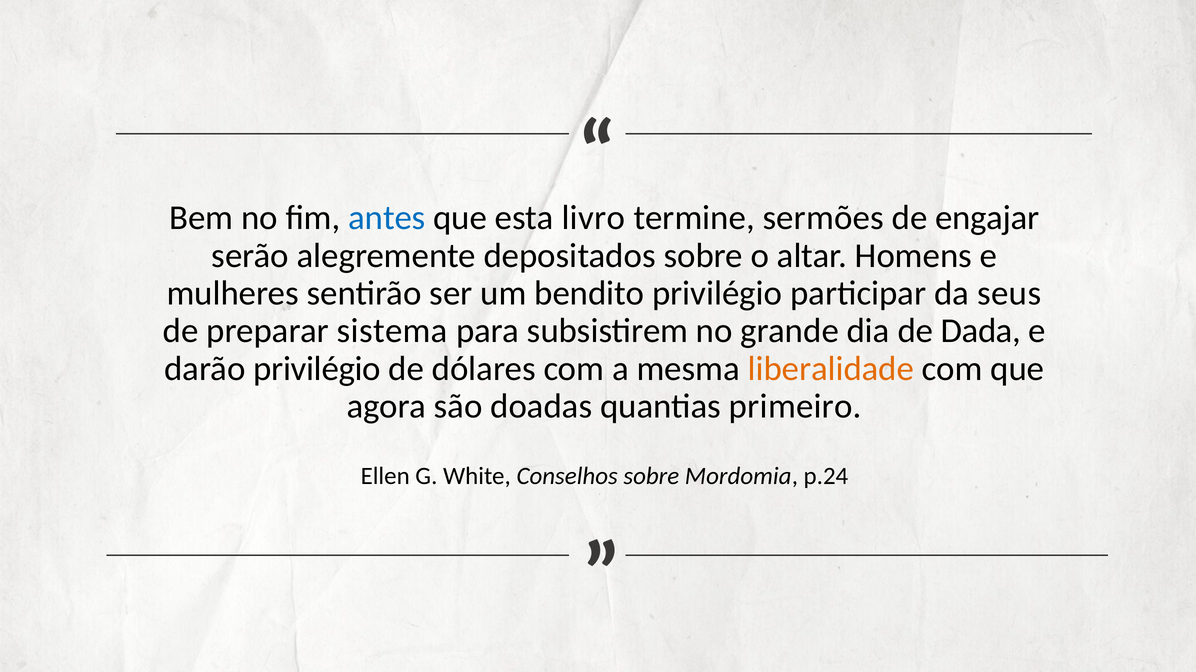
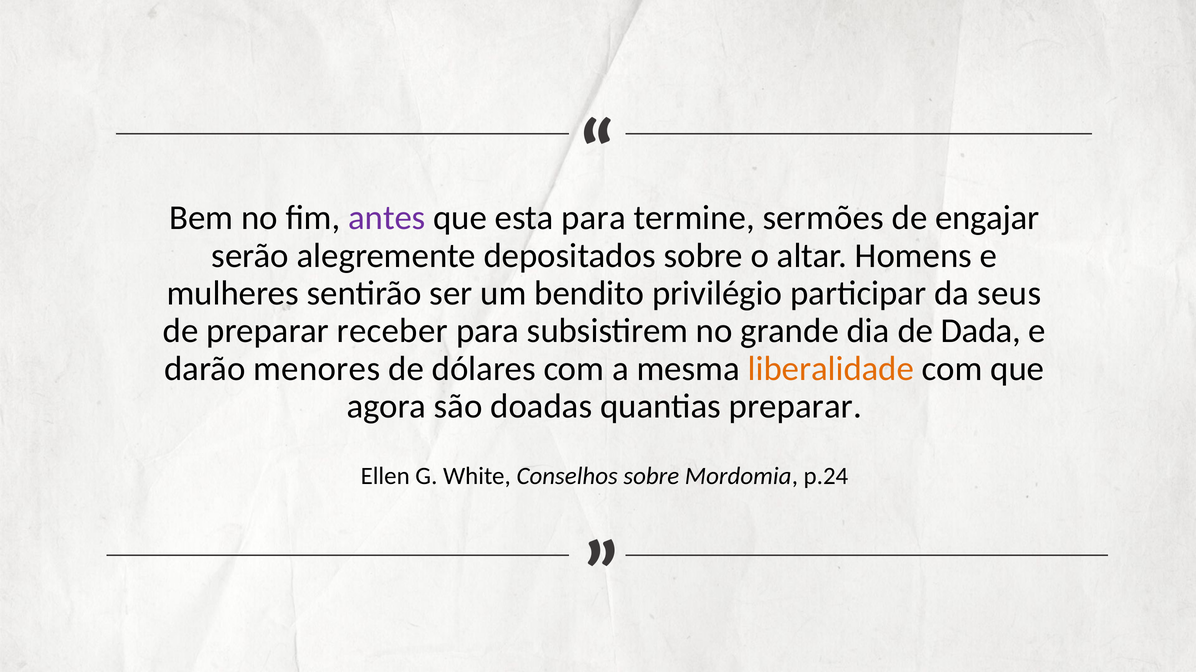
antes colour: blue -> purple (387, 218)
esta livro: livro -> para (594, 218)
sistema: sistema -> receber (392, 331)
darão privilégio: privilégio -> menores (317, 369)
quantias primeiro: primeiro -> preparar (795, 407)
